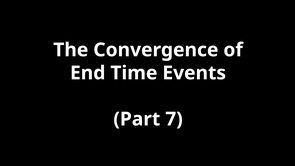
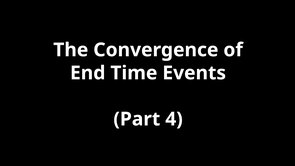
7: 7 -> 4 (174, 119)
